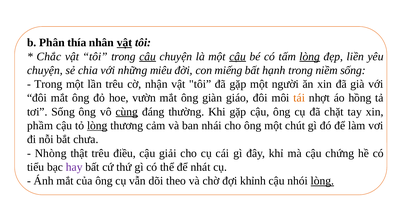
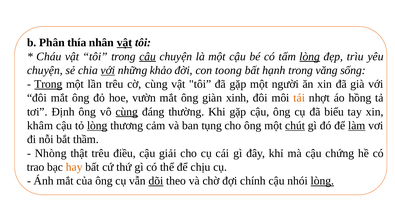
Chắc: Chắc -> Cháu (49, 57)
cậu underline: present -> none (238, 57)
liền: liền -> trìu (355, 57)
với underline: none -> present (108, 70)
miêu: miêu -> khảo (161, 70)
miếng: miếng -> toong (228, 70)
niềm: niềm -> văng (327, 70)
Trong underline: none -> present (48, 84)
cờ nhận: nhận -> cùng (156, 84)
giáo: giáo -> xinh (238, 98)
tơi Sống: Sống -> Định (63, 112)
chặt: chặt -> biểu (334, 112)
phầm: phầm -> khâm (40, 126)
nhái: nhái -> tụng (212, 126)
chút underline: none -> present (295, 126)
làm underline: none -> present (357, 126)
chưa: chưa -> thầm (86, 140)
tiểu: tiểu -> trao (36, 167)
hay colour: purple -> orange (74, 167)
nhát: nhát -> chịu (201, 167)
dõi underline: none -> present (156, 181)
khỉnh: khỉnh -> chính (253, 181)
